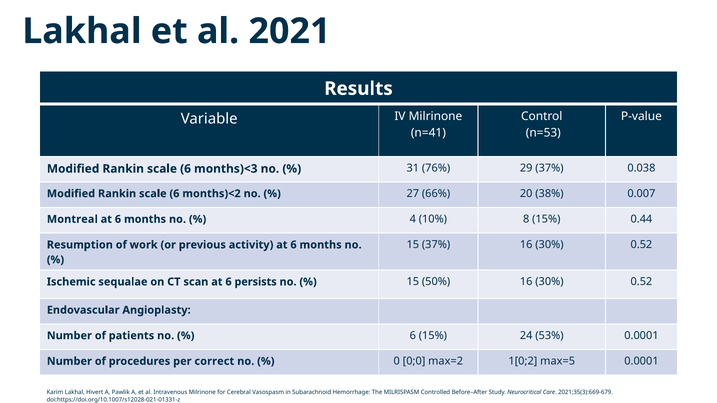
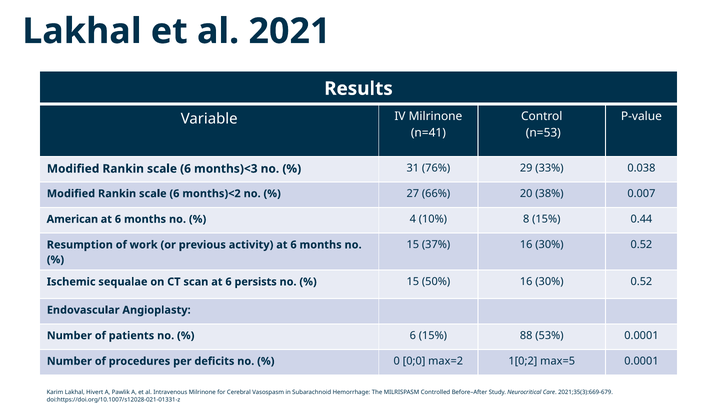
29 37%: 37% -> 33% (549, 168)
Montreal: Montreal -> American (72, 219)
24: 24 -> 88 (526, 336)
correct: correct -> deficits (214, 361)
